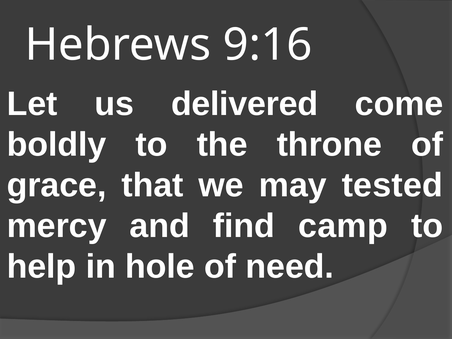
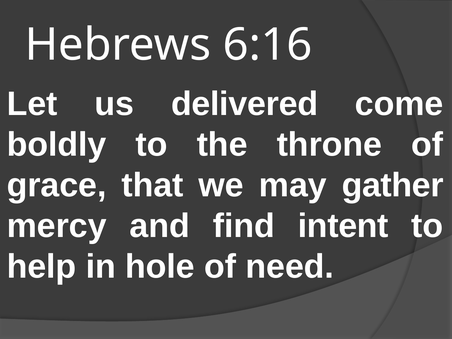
9:16: 9:16 -> 6:16 (268, 45)
tested: tested -> gather (393, 185)
camp: camp -> intent (343, 226)
